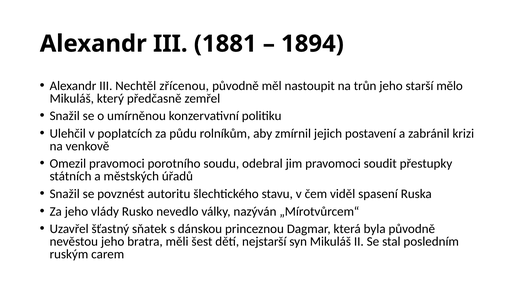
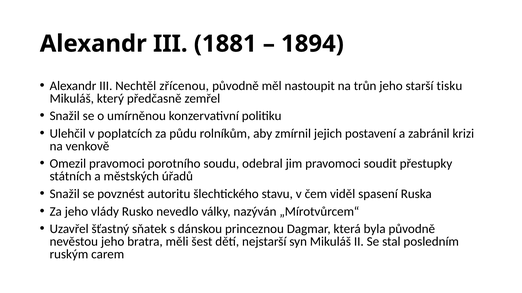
mělo: mělo -> tisku (449, 86)
